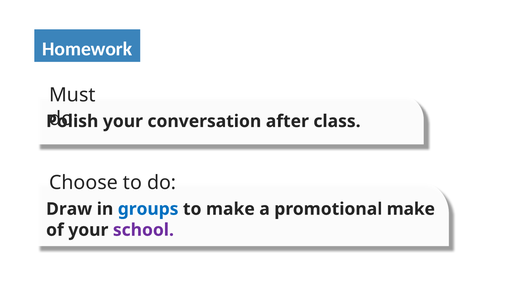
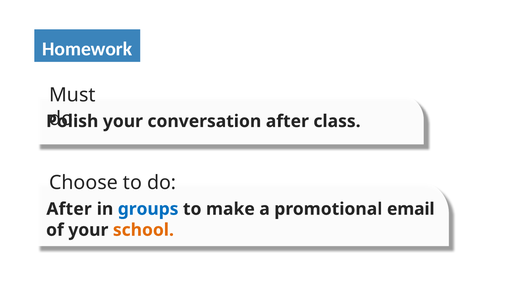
Draw: Draw -> After (69, 209)
promotional make: make -> email (411, 209)
school colour: purple -> orange (143, 230)
